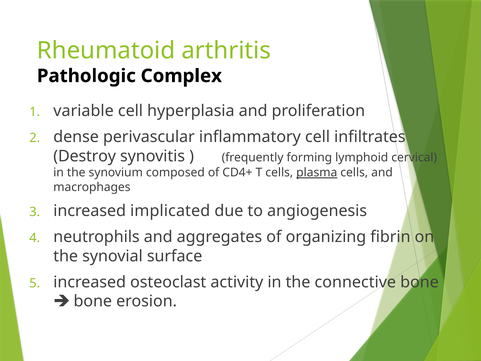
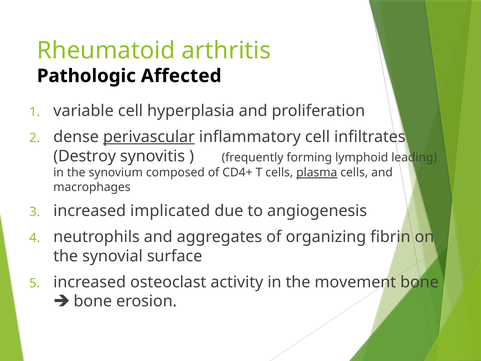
Complex: Complex -> Affected (181, 76)
perivascular underline: none -> present (149, 137)
cervical: cervical -> leading (414, 157)
connective: connective -> movement (355, 282)
